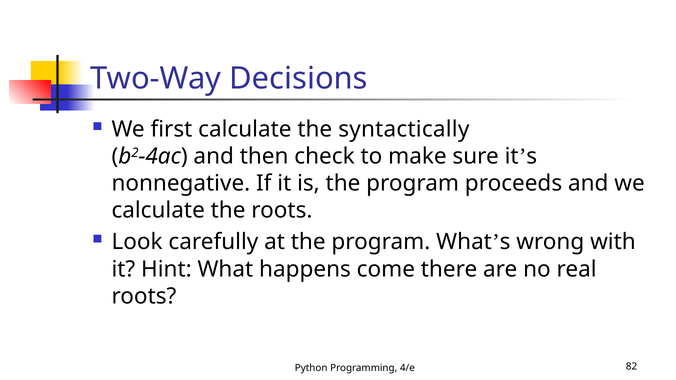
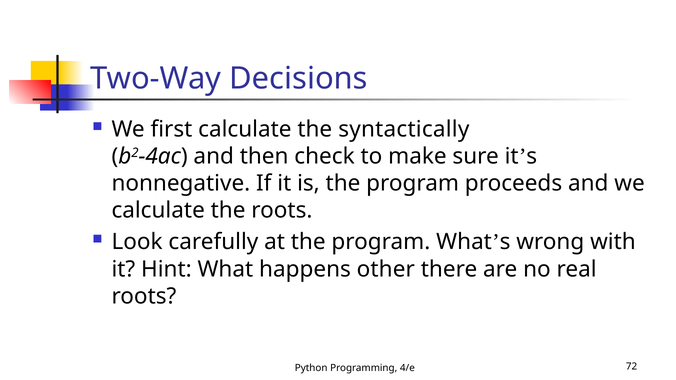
come: come -> other (386, 269)
82: 82 -> 72 (632, 367)
